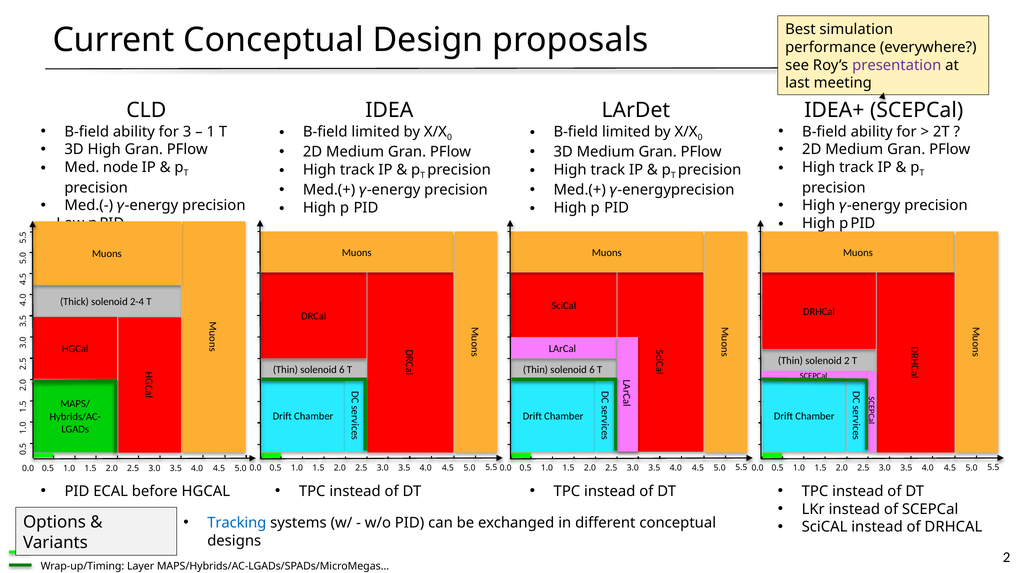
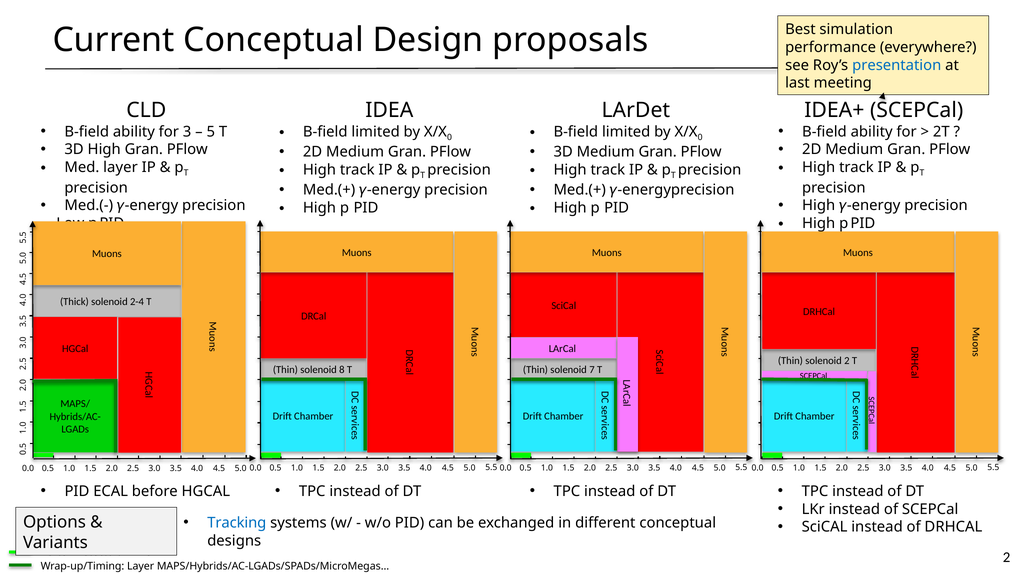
presentation colour: purple -> blue (897, 65)
1: 1 -> 5 (211, 132)
Med node: node -> layer (120, 167)
6: 6 -> 8 (342, 369)
6: 6 -> 7 (592, 369)
